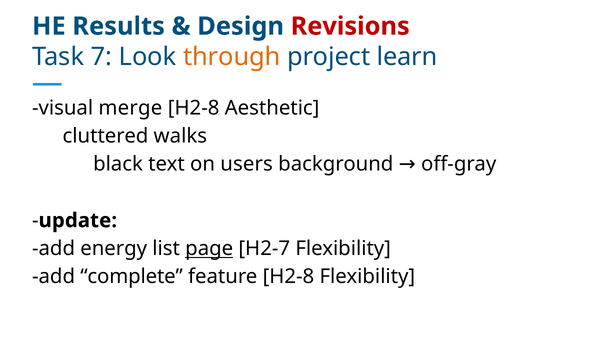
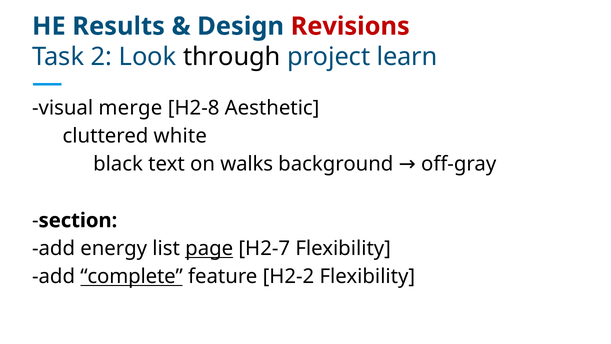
7: 7 -> 2 (101, 57)
through colour: orange -> black (232, 57)
walks: walks -> white (180, 136)
users: users -> walks (247, 164)
update: update -> section (78, 220)
complete underline: none -> present (132, 277)
feature H2-8: H2-8 -> H2-2 (288, 277)
